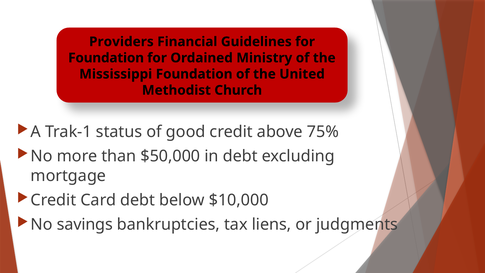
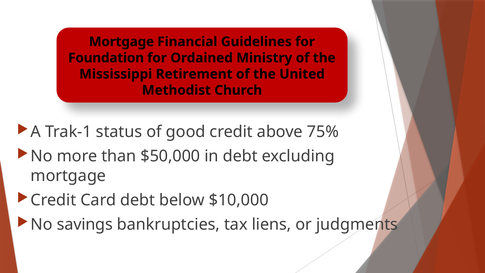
Providers: Providers -> Mortgage (121, 42)
Mississippi Foundation: Foundation -> Retirement (194, 74)
